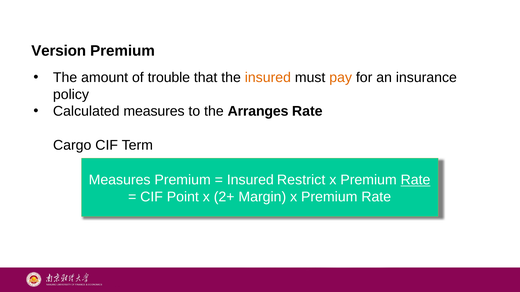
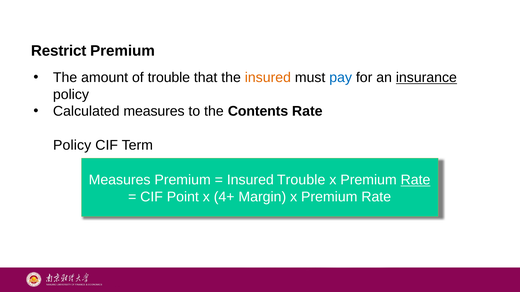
Version: Version -> Restrict (59, 51)
pay colour: orange -> blue (341, 78)
insurance underline: none -> present (426, 78)
Arranges: Arranges -> Contents (258, 112)
Cargo: Cargo -> Policy (72, 145)
Insured Restrict: Restrict -> Trouble (301, 180)
2+: 2+ -> 4+ (224, 197)
